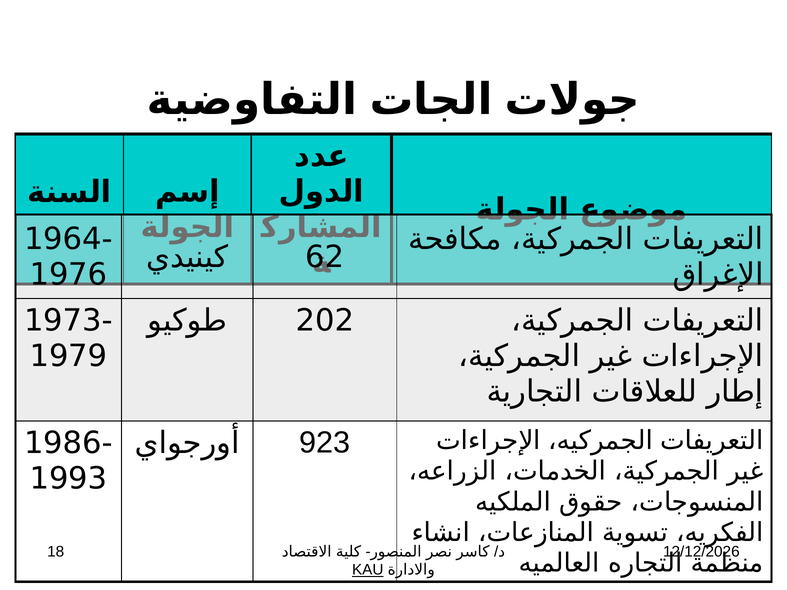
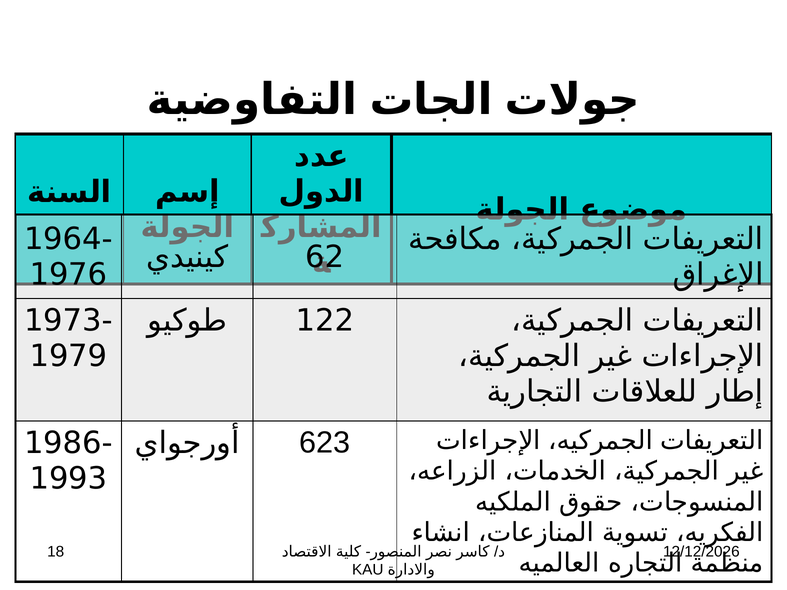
202: 202 -> 122 (325, 321)
923: 923 -> 623 (325, 443)
KAU underline: present -> none (368, 570)
